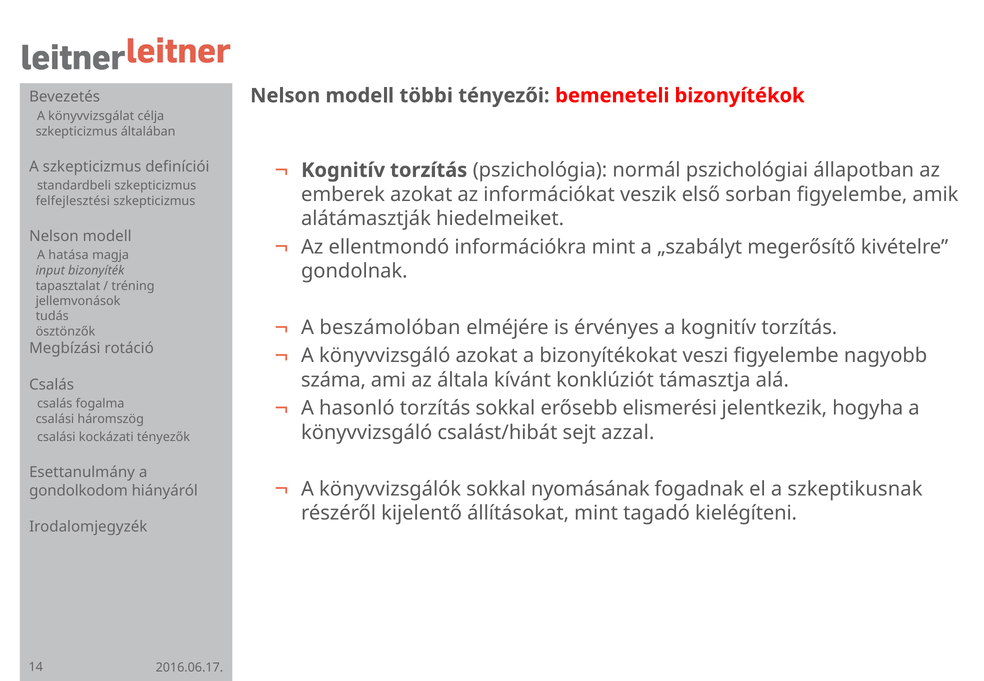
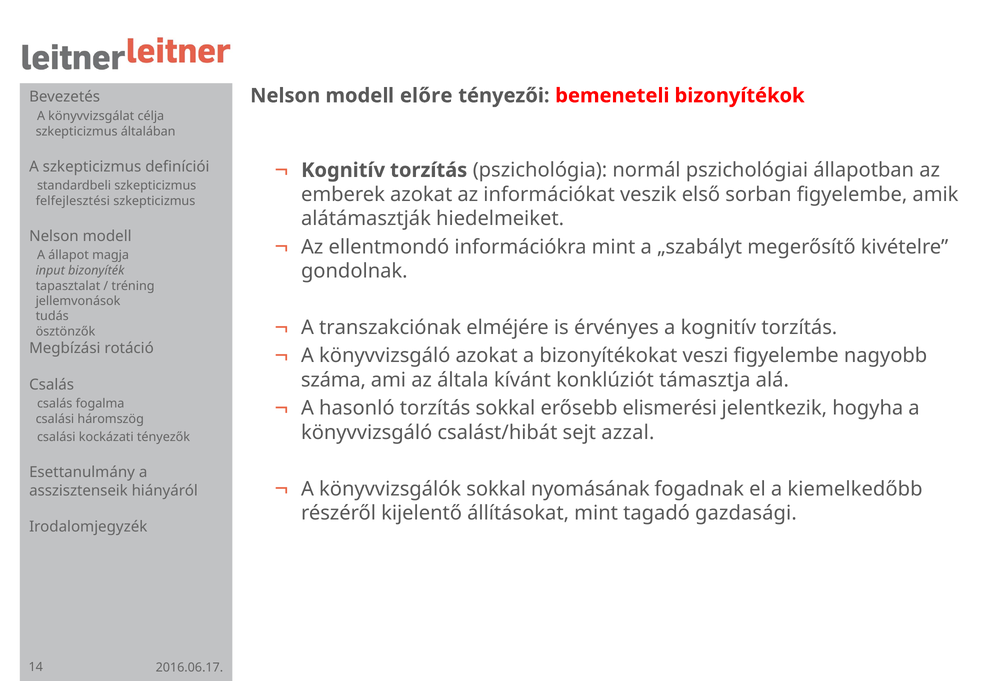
többi: többi -> előre (426, 96)
hatása: hatása -> állapot (69, 255)
beszámolóban: beszámolóban -> transzakciónak (390, 328)
szkeptikusnak: szkeptikusnak -> kiemelkedőbb (855, 489)
gondolkodom: gondolkodom -> asszisztenseik (78, 491)
kielégíteni: kielégíteni -> gazdasági (746, 513)
